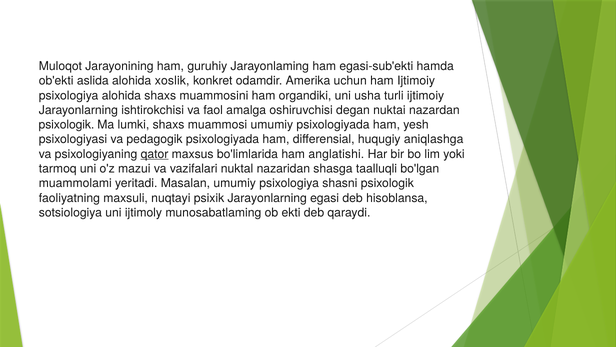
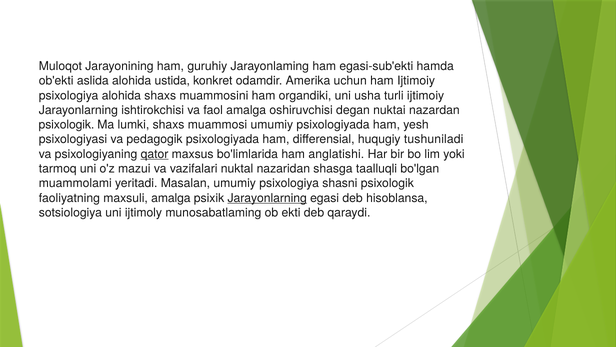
xoslik: xoslik -> ustida (172, 81)
aniqlashga: aniqlashga -> tushuniladi (434, 139)
maxsuli nuqtayi: nuqtayi -> amalga (171, 198)
Jarayonlarning underline: none -> present (267, 198)
